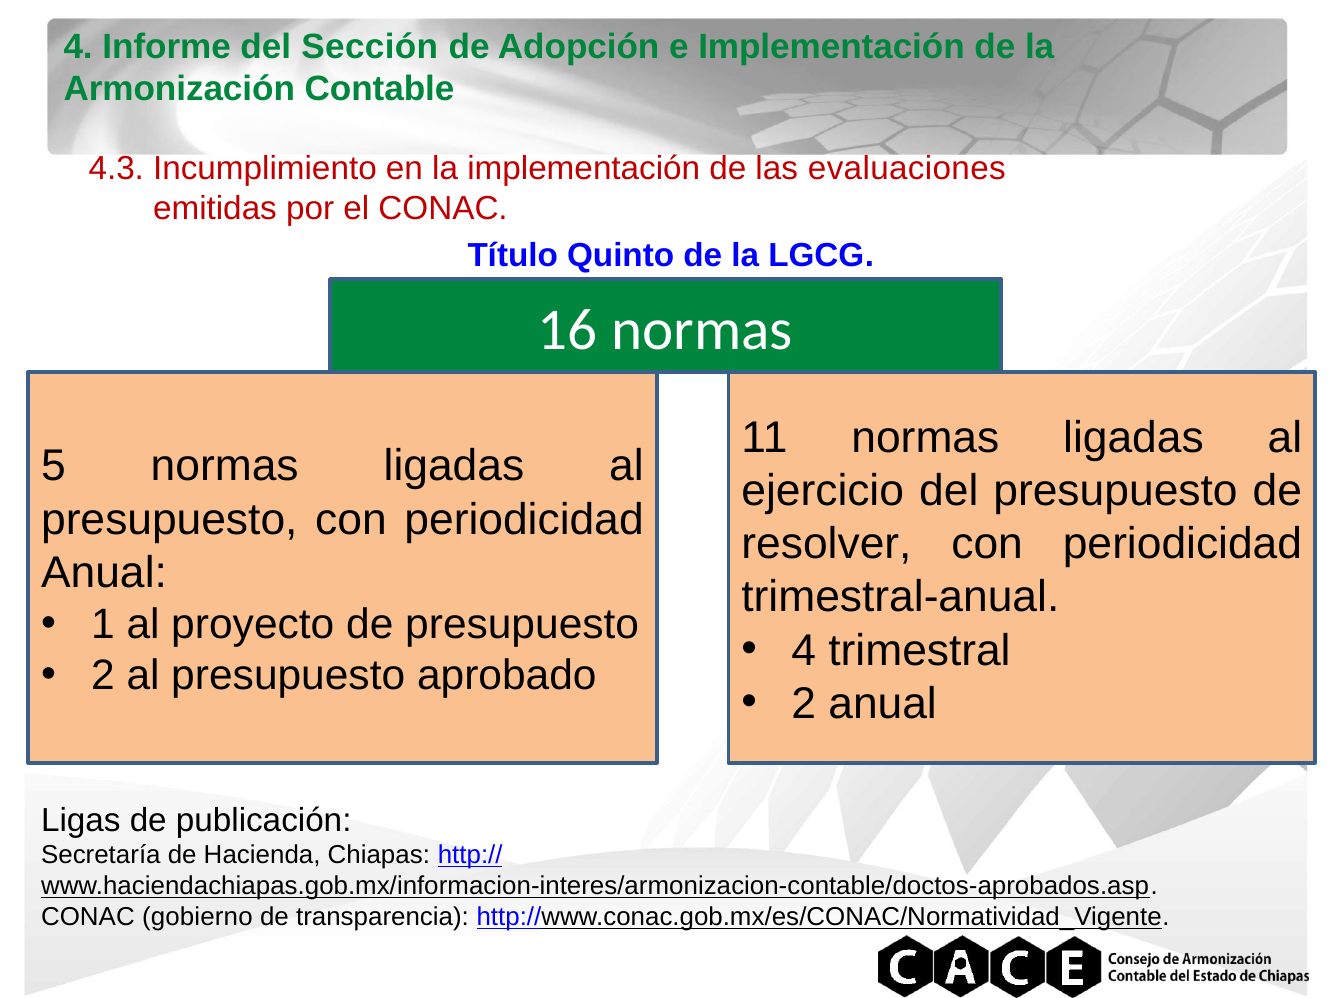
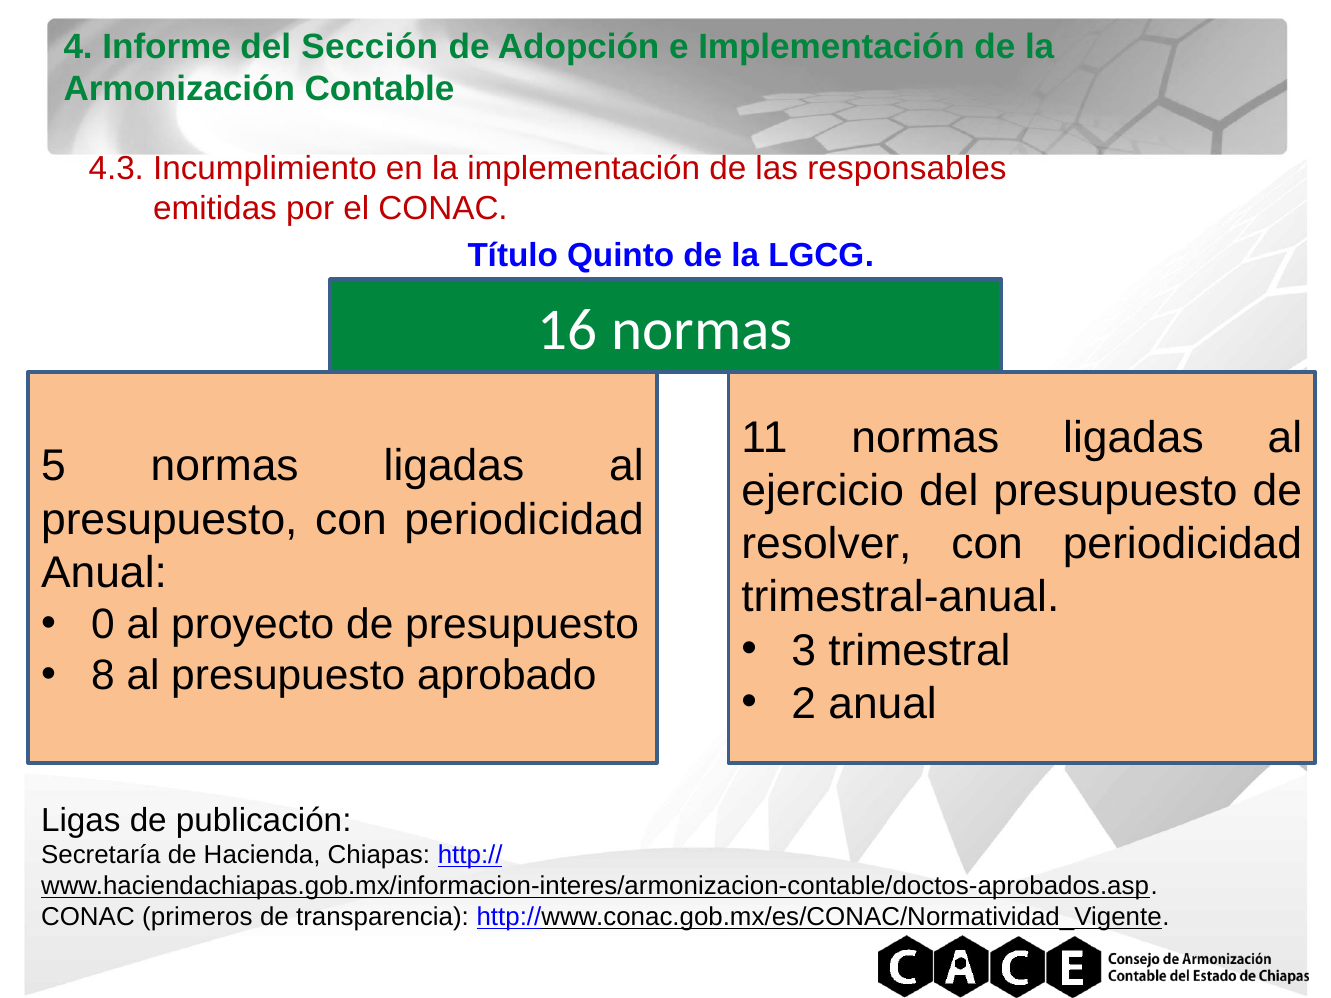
evaluaciones: evaluaciones -> responsables (907, 168)
1: 1 -> 0 (103, 625)
4: 4 -> 3 (804, 651)
2: 2 -> 8 (103, 676)
gobierno: gobierno -> primeros (197, 917)
